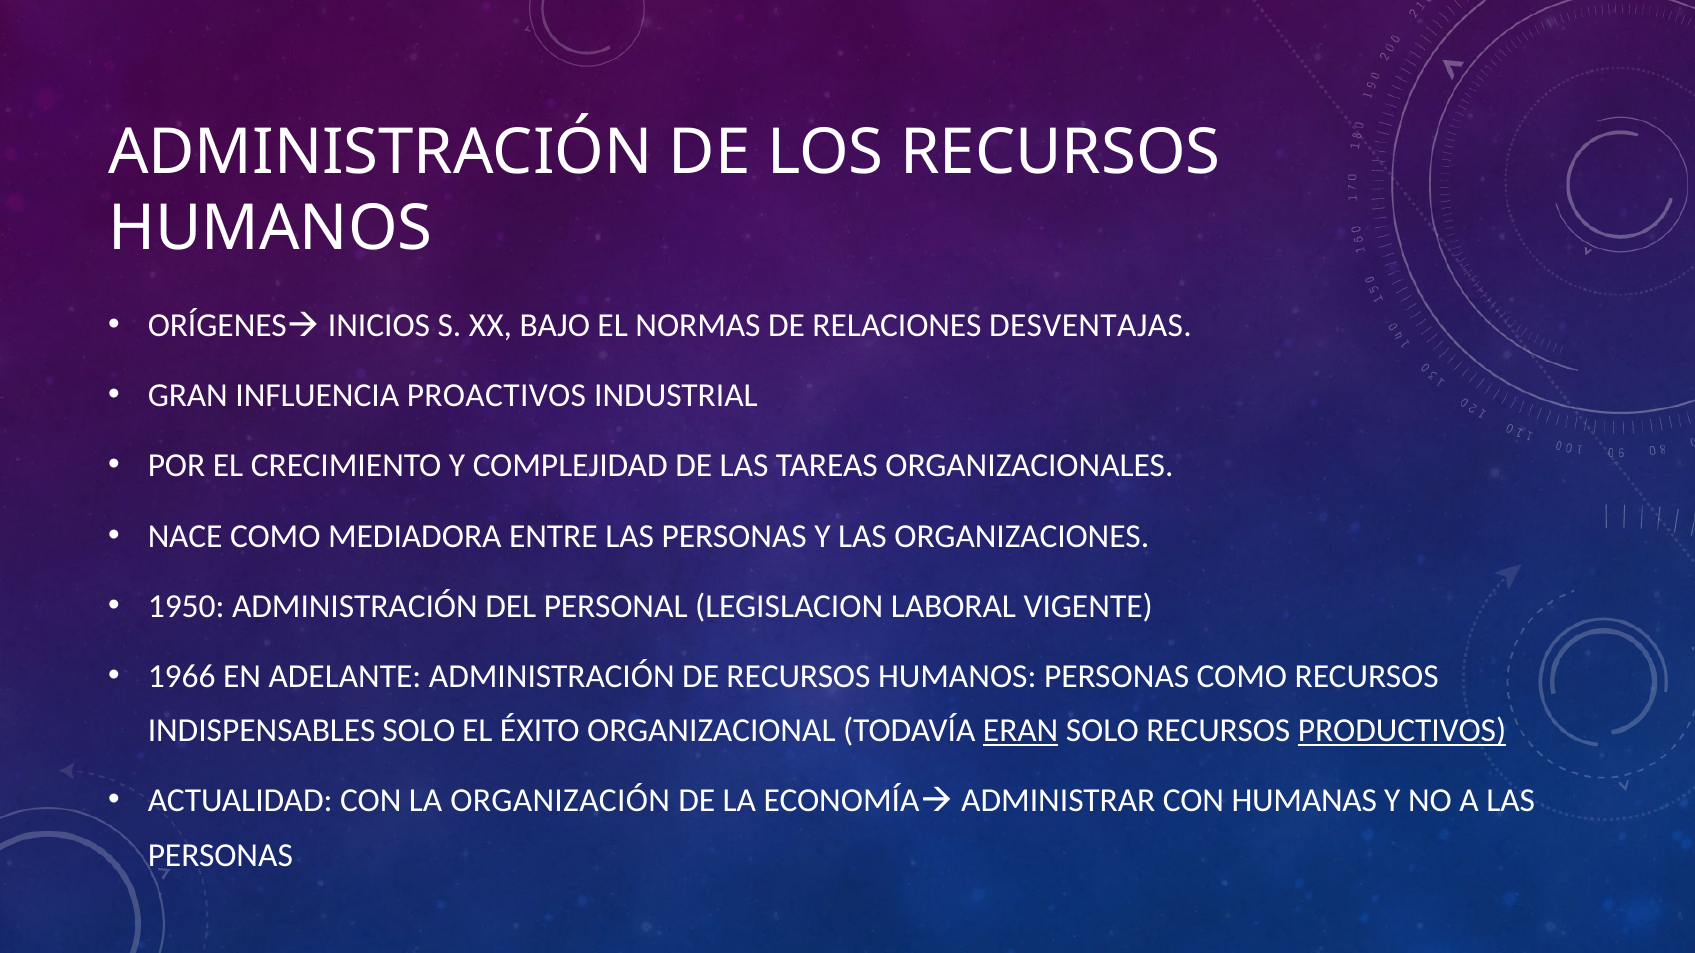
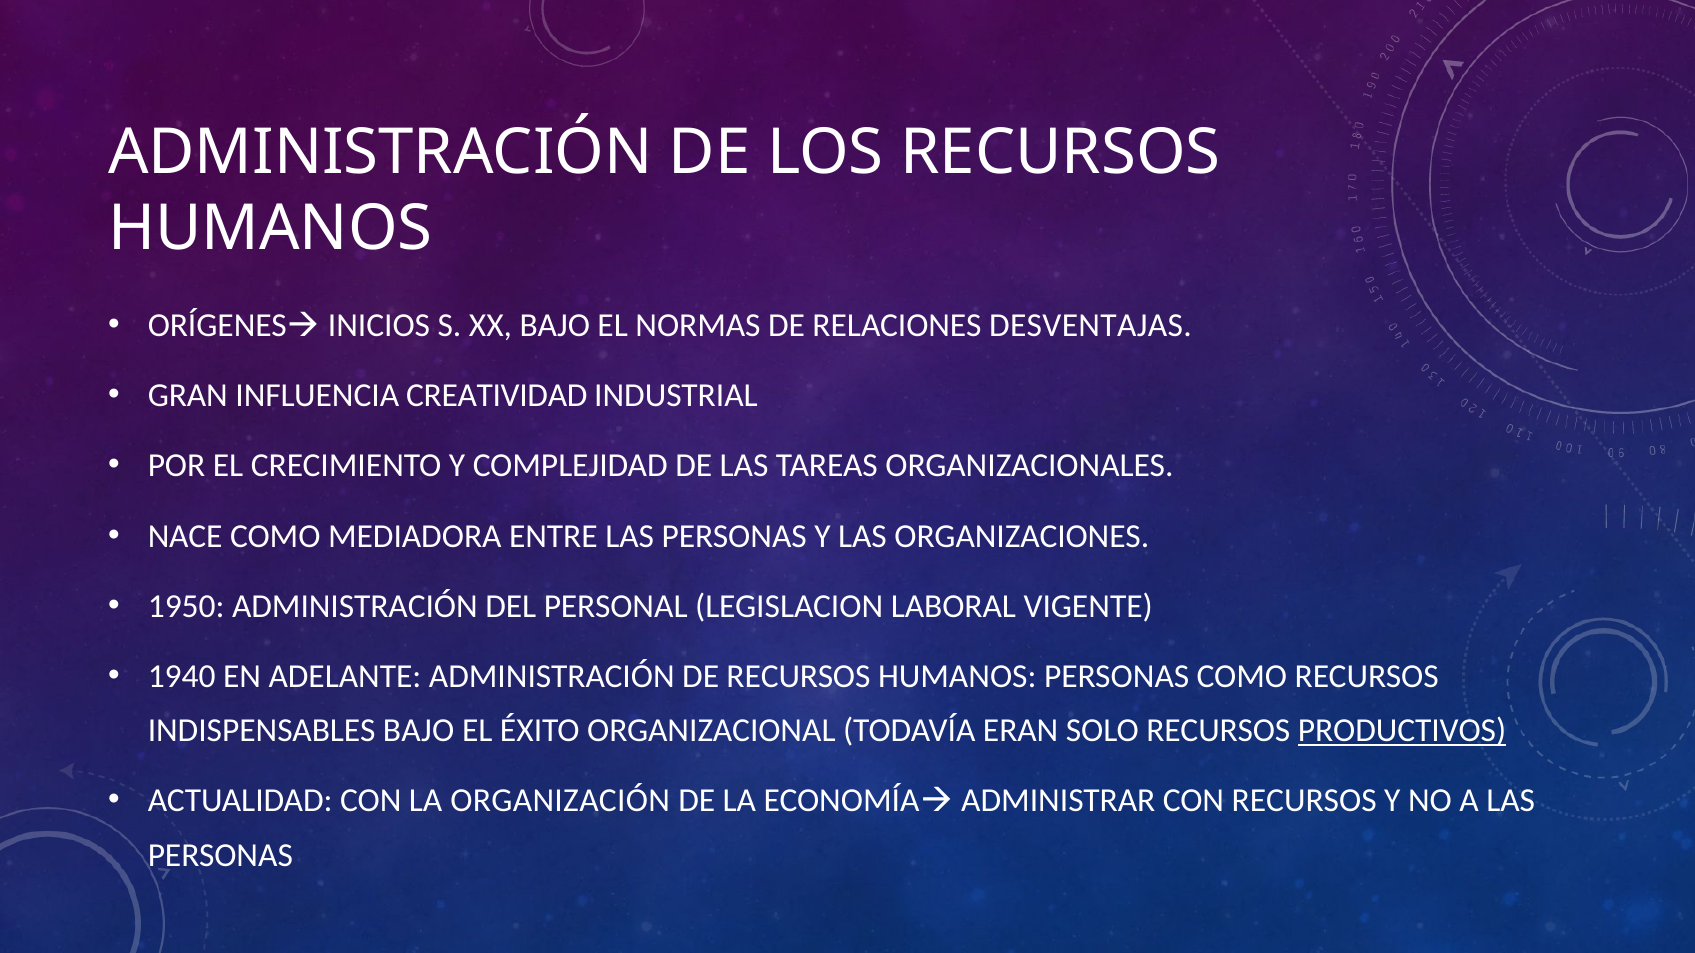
PROACTIVOS: PROACTIVOS -> CREATIVIDAD (497, 396)
1966: 1966 -> 1940 (182, 677)
INDISPENSABLES SOLO: SOLO -> BAJO (419, 731)
ERAN underline: present -> none (1021, 731)
CON HUMANAS: HUMANAS -> RECURSOS (1304, 801)
